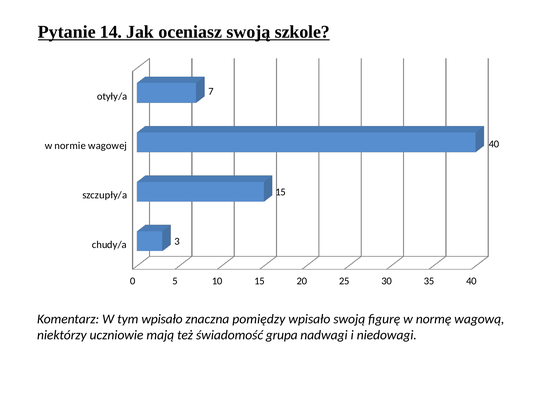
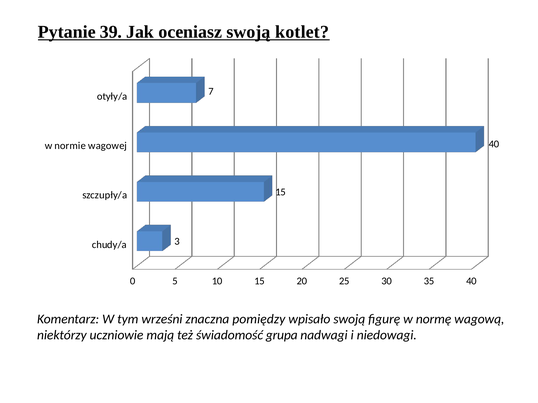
14: 14 -> 39 (111, 32)
szkole: szkole -> kotlet (302, 32)
tym wpisało: wpisało -> wrześni (162, 319)
